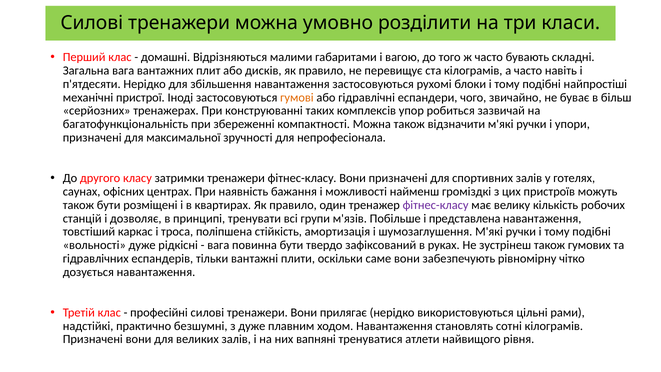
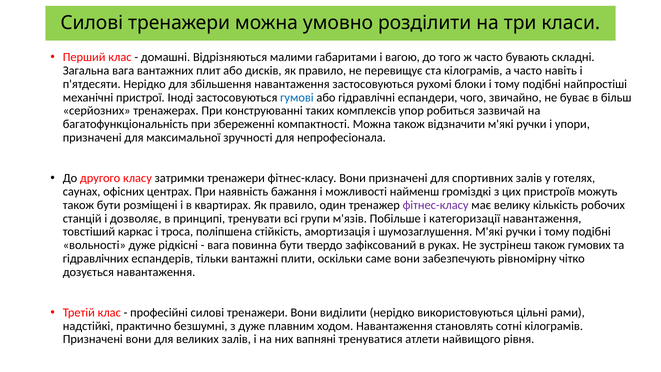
гумові colour: orange -> blue (297, 97)
представлена: представлена -> категоризації (465, 218)
прилягає: прилягає -> виділити (343, 312)
